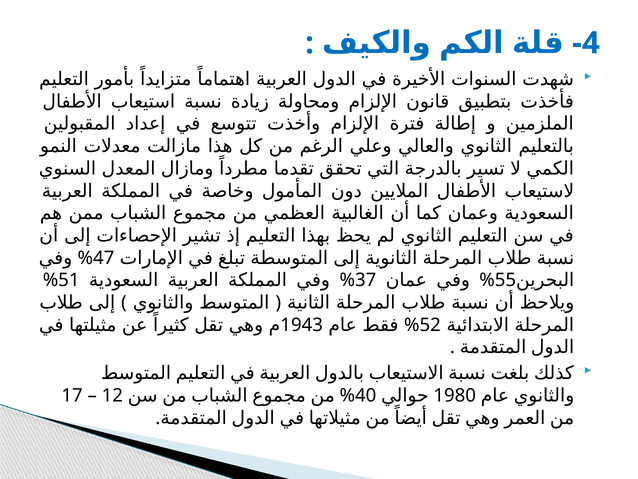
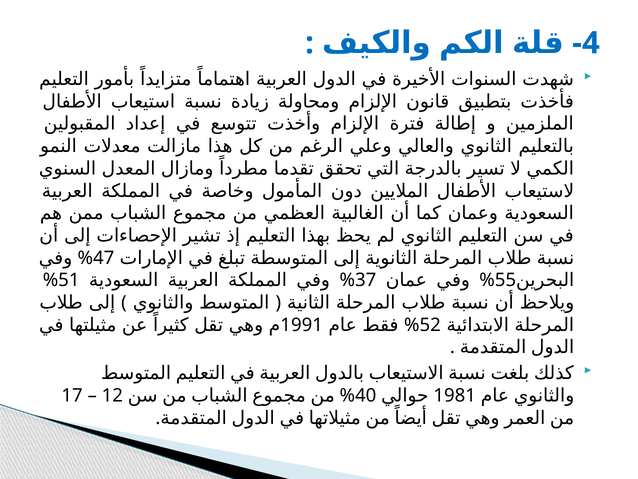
1943: 1943 -> 1991 (302, 325)
1980: 1980 -> 1981 (455, 395)
